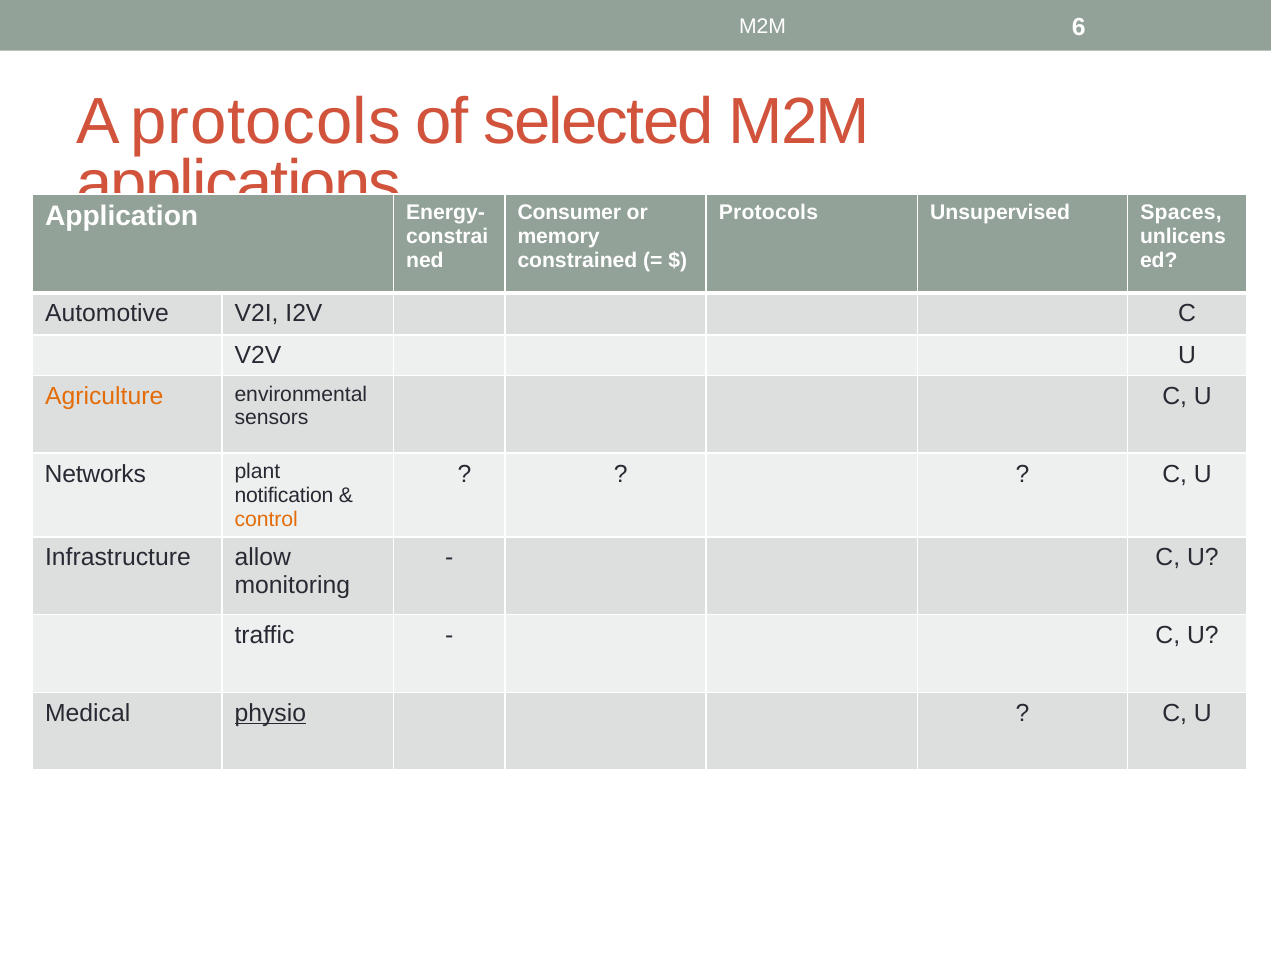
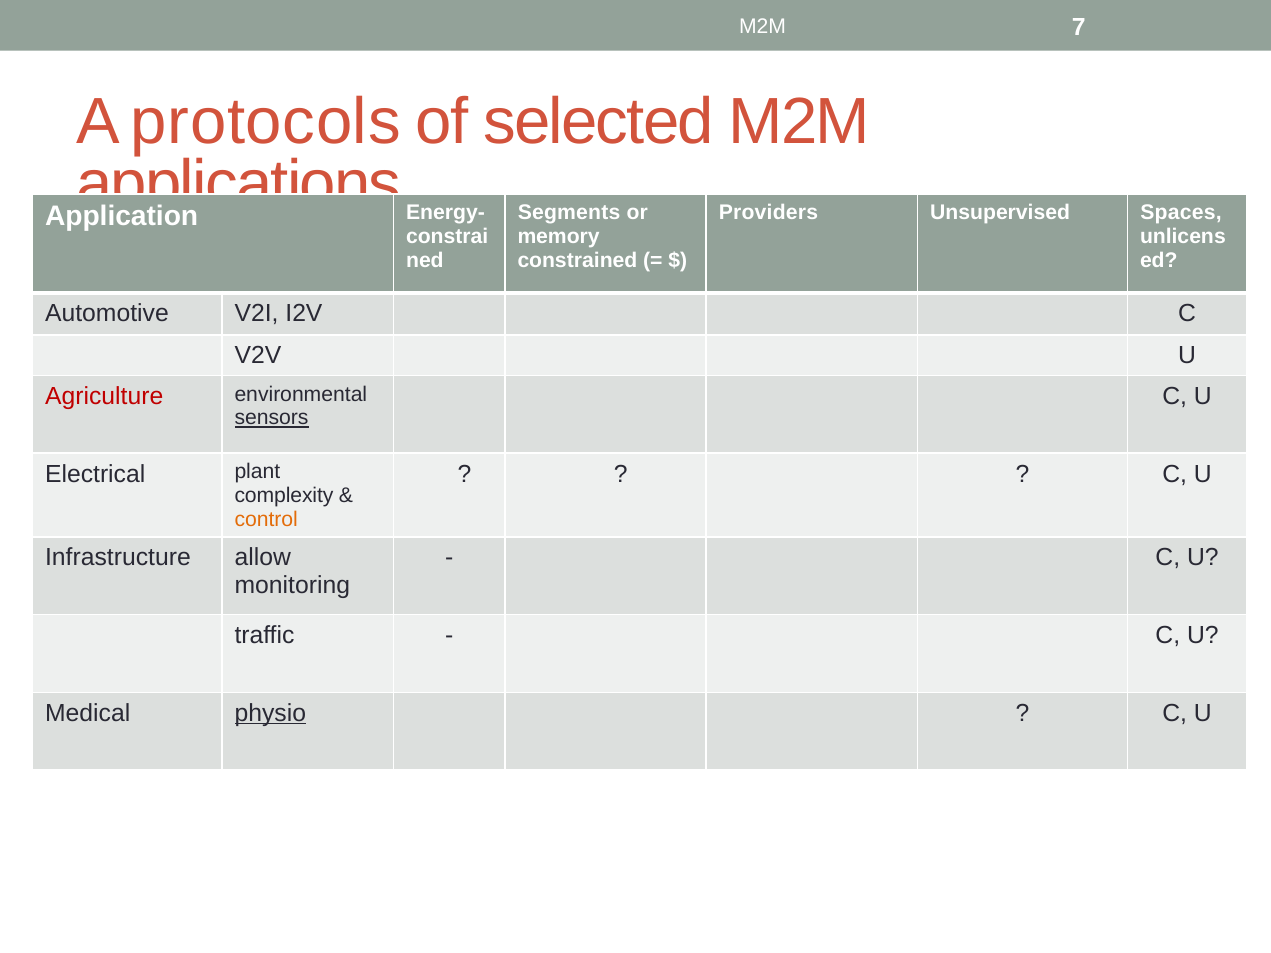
6: 6 -> 7 (1079, 27)
Consumer: Consumer -> Segments (569, 213)
Protocols: Protocols -> Providers (768, 213)
Agriculture colour: orange -> red (104, 396)
sensors underline: none -> present (272, 418)
Networks: Networks -> Electrical (95, 474)
notification: notification -> complexity (284, 496)
